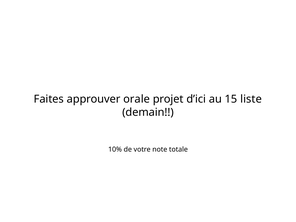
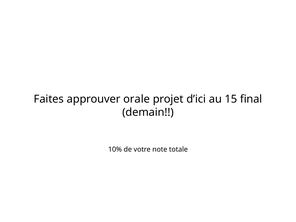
liste: liste -> final (251, 99)
